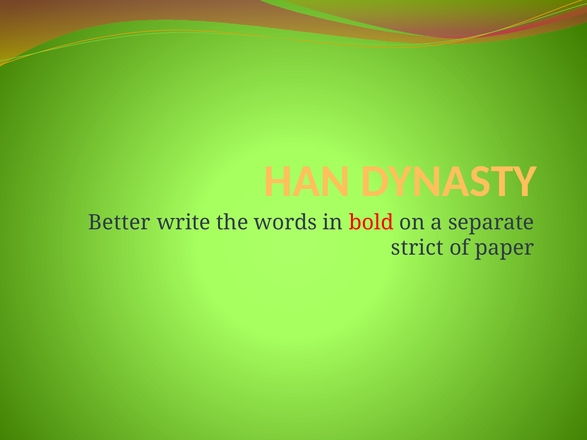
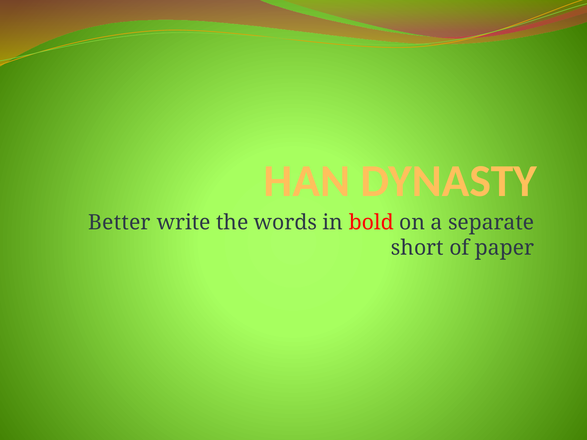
strict: strict -> short (417, 248)
